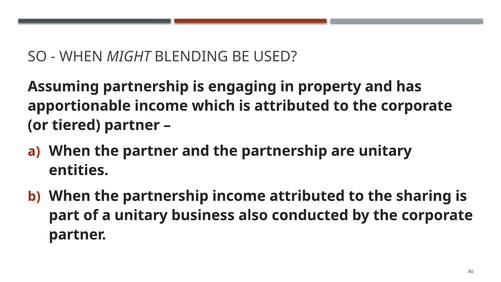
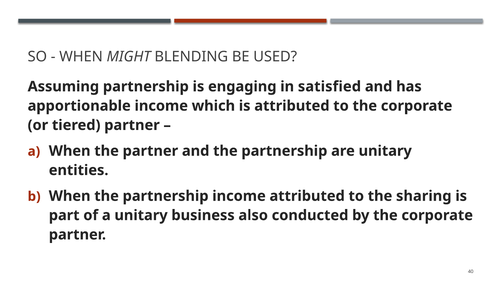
property: property -> satisfied (329, 86)
